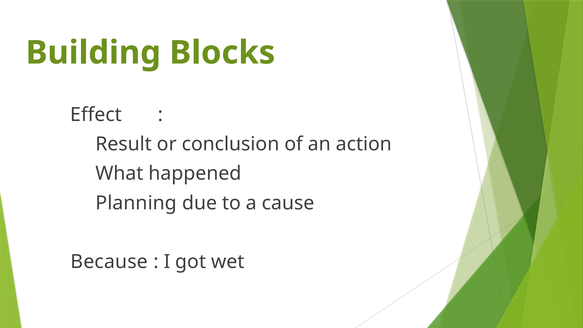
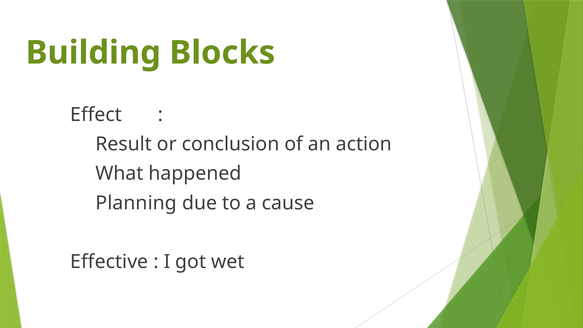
Because: Because -> Effective (109, 262)
